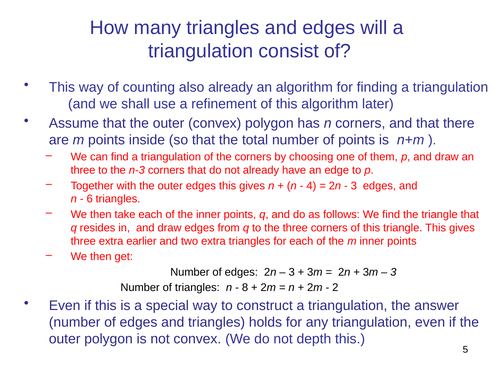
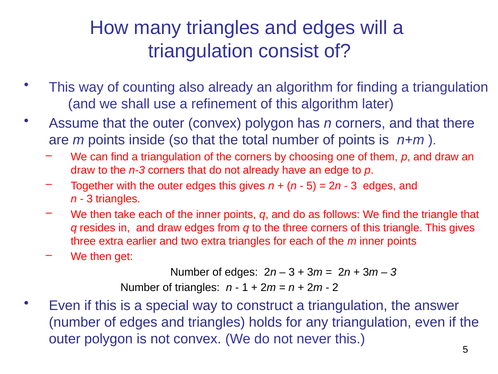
three: three -> draw (83, 170)
4: 4 -> 5 (311, 185)
6: 6 -> 3 (90, 199)
8: 8 -> 1 (245, 287)
depth: depth -> never (314, 338)
